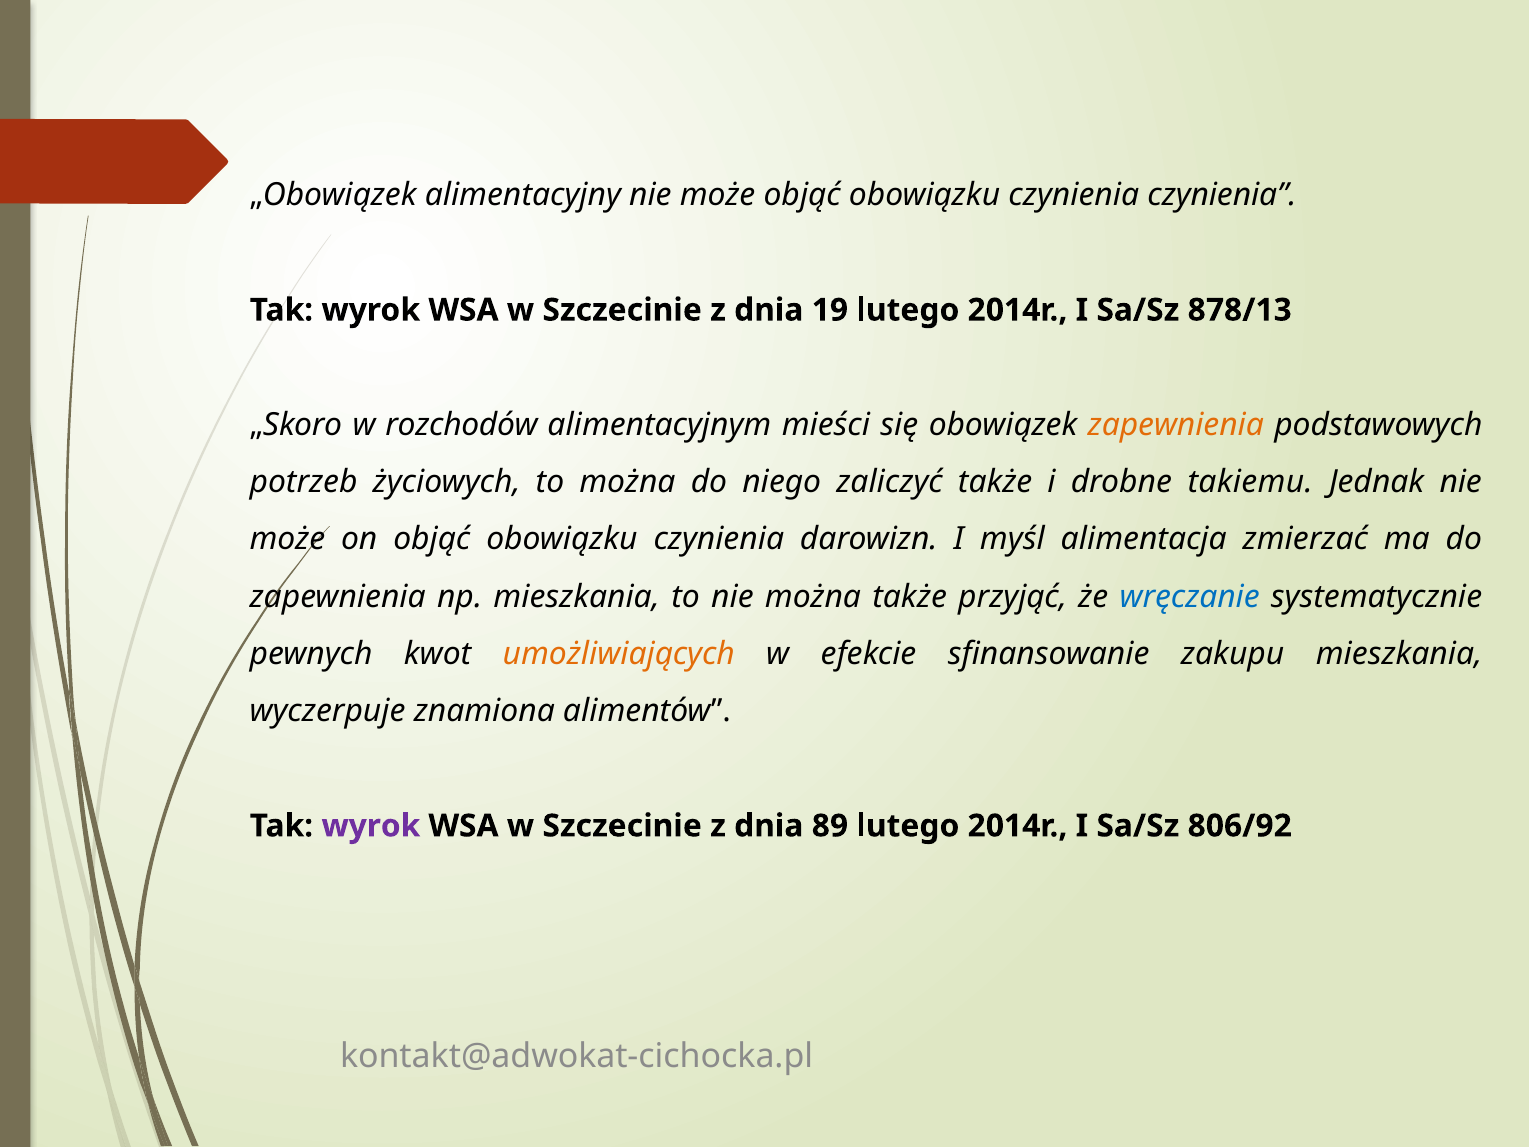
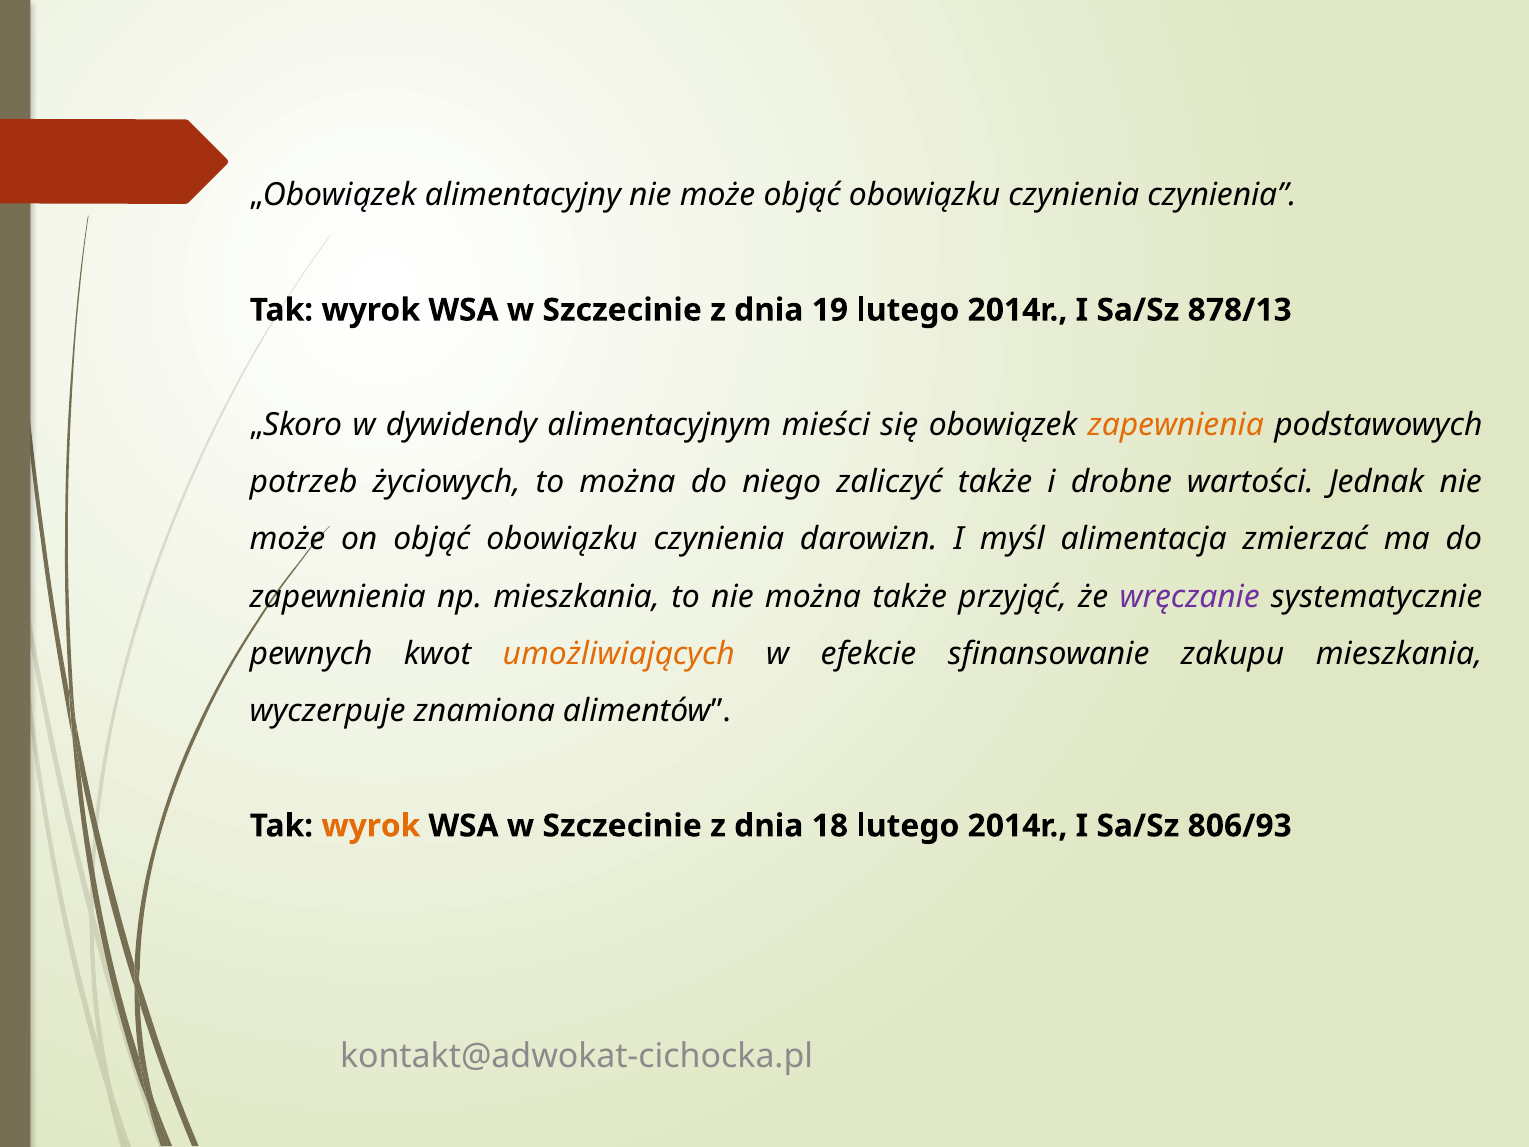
rozchodów: rozchodów -> dywidendy (461, 425)
takiemu: takiemu -> wartości (1250, 482)
wręczanie colour: blue -> purple (1190, 597)
wyrok colour: purple -> orange (371, 826)
89: 89 -> 18 (830, 826)
806/92: 806/92 -> 806/93 (1240, 826)
